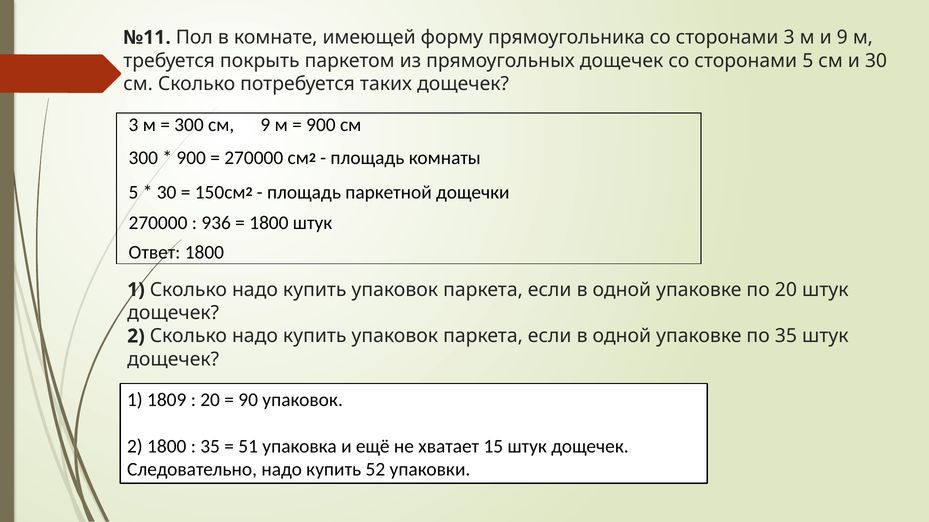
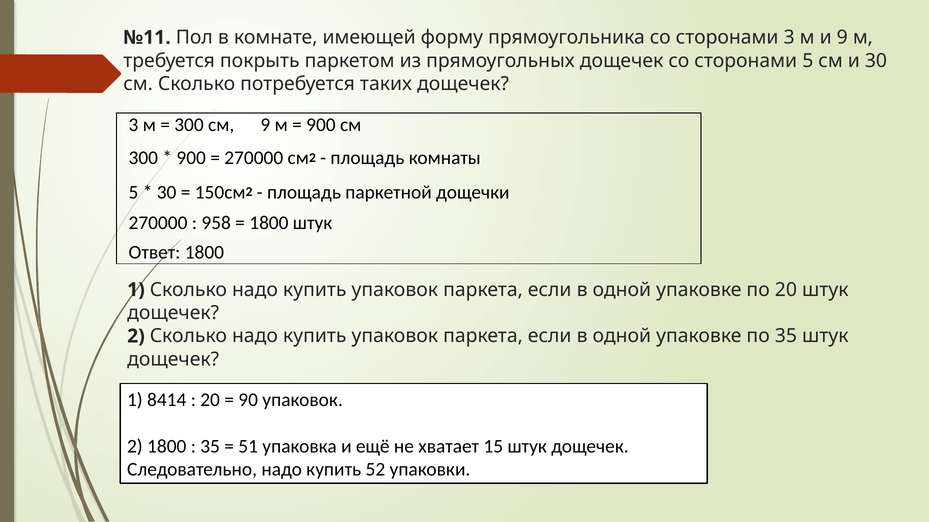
936: 936 -> 958 (216, 223)
1809: 1809 -> 8414 (167, 400)
